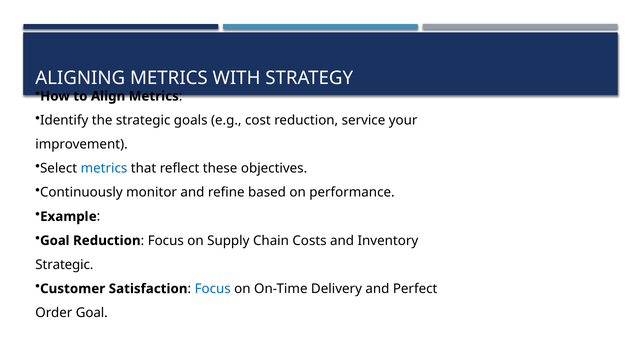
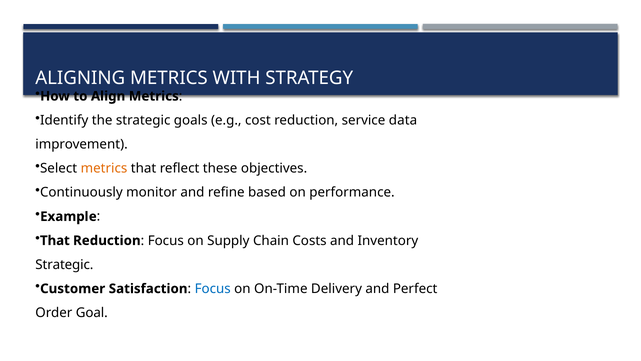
your: your -> data (403, 120)
metrics colour: blue -> orange (104, 168)
Goal: Goal -> That (55, 240)
